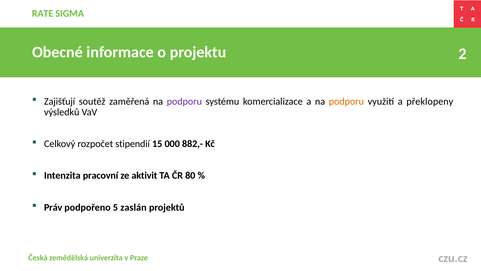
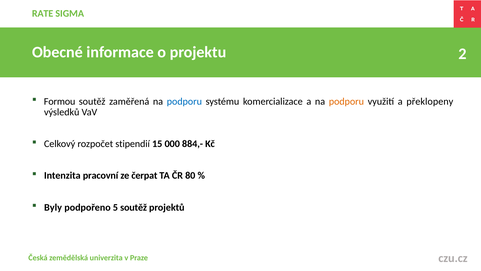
Zajišťují: Zajišťují -> Formou (60, 101)
podporu colour: purple -> blue (184, 101)
882,-: 882,- -> 884,- (193, 144)
aktivit: aktivit -> čerpat (144, 175)
Práv: Práv -> Byly (53, 207)
5 zaslán: zaslán -> soutěž (134, 207)
